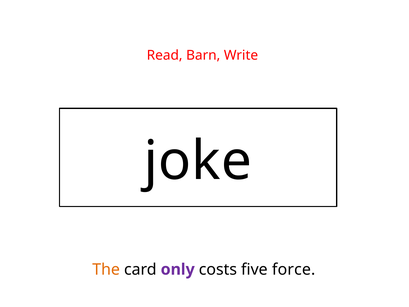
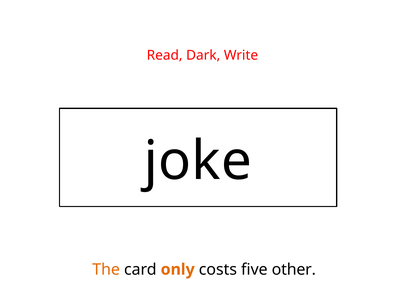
Barn: Barn -> Dark (203, 55)
only colour: purple -> orange (178, 269)
force: force -> other (294, 269)
